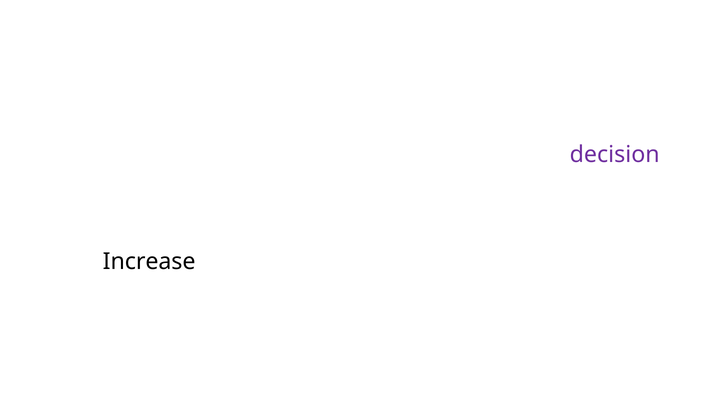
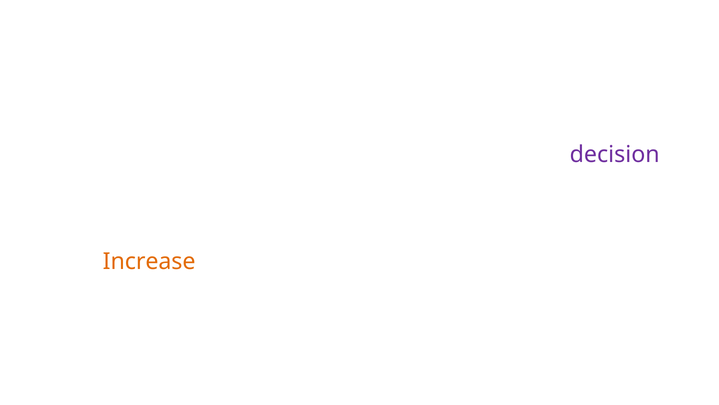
Increase colour: black -> orange (149, 261)
